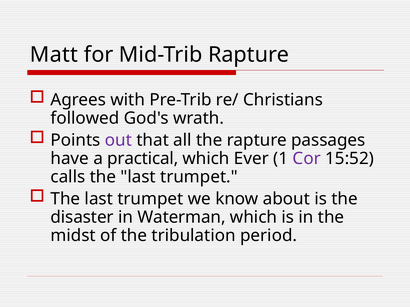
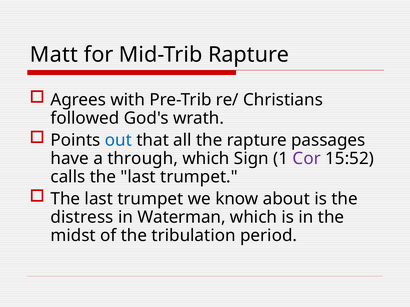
out colour: purple -> blue (118, 140)
practical: practical -> through (143, 159)
Ever: Ever -> Sign (251, 159)
disaster: disaster -> distress (82, 218)
